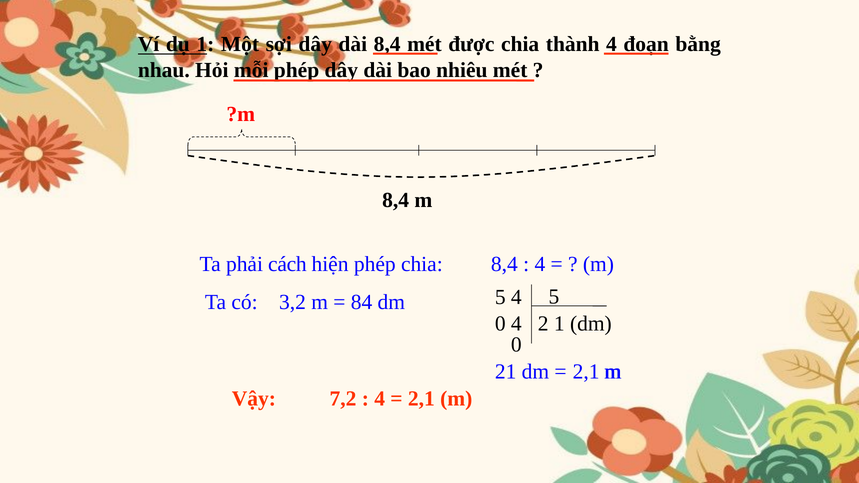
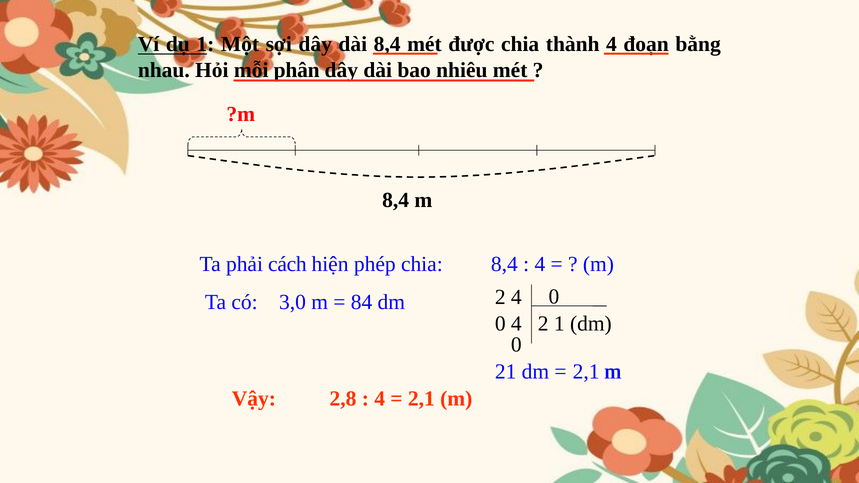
mỗi phép: phép -> phân (297, 70)
3,2: 3,2 -> 3,0 (293, 302)
dm 5: 5 -> 2 (500, 298)
4 5: 5 -> 0 (554, 297)
7,2: 7,2 -> 2,8 (343, 399)
